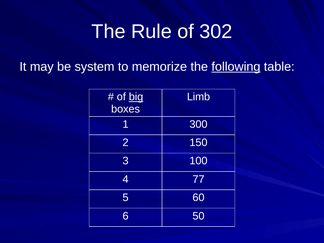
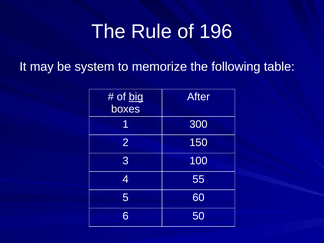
302: 302 -> 196 (216, 31)
following underline: present -> none (236, 67)
Limb: Limb -> After (198, 97)
77: 77 -> 55 (198, 179)
